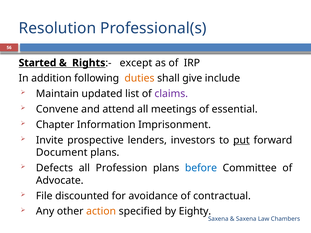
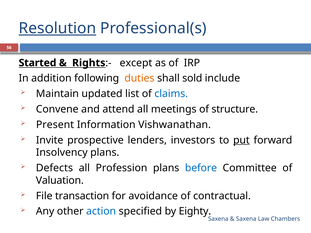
Resolution underline: none -> present (57, 28)
give: give -> sold (192, 78)
claims colour: purple -> blue (171, 94)
essential: essential -> structure (235, 109)
Chapter: Chapter -> Present (55, 125)
Imprisonment: Imprisonment -> Vishwanathan (175, 125)
Document: Document -> Insolvency (62, 153)
Advocate: Advocate -> Valuation (60, 181)
discounted: discounted -> transaction (82, 196)
action colour: orange -> blue (101, 212)
